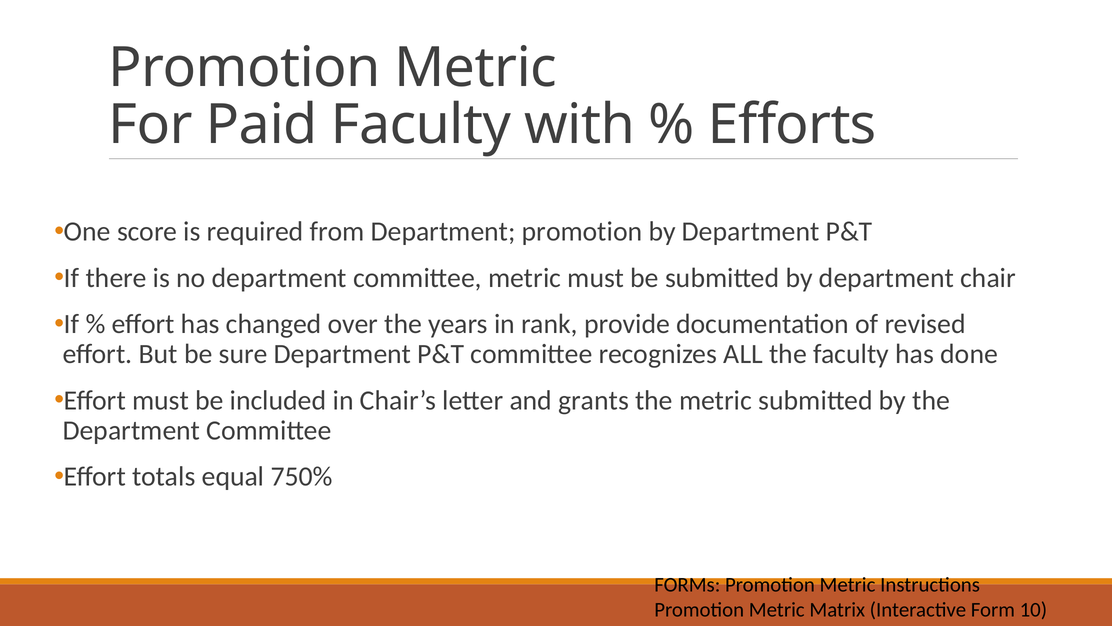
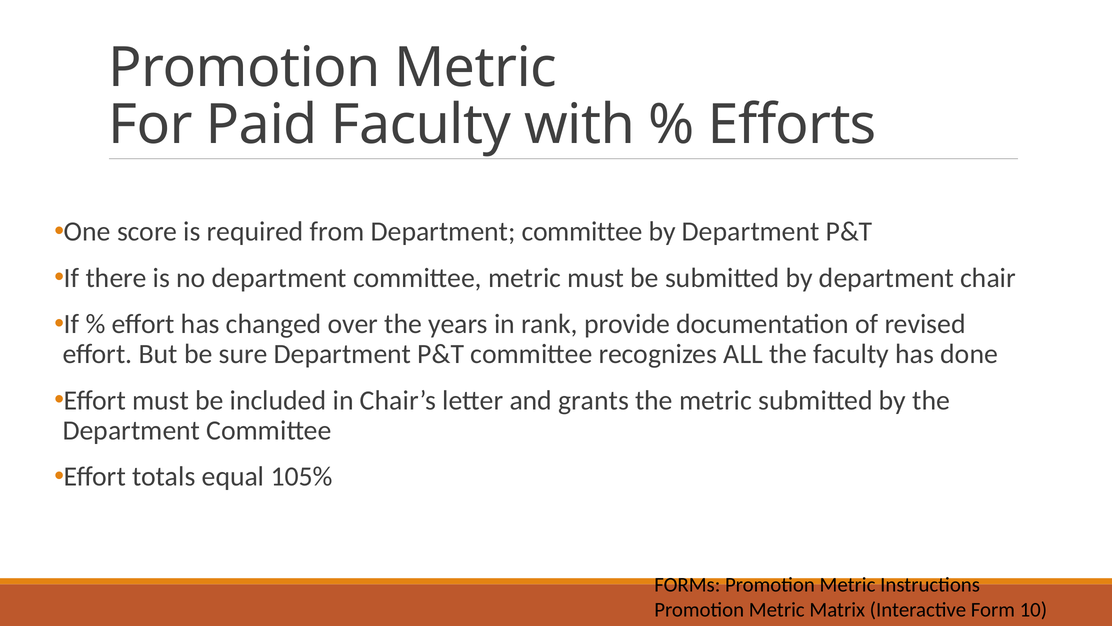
from Department promotion: promotion -> committee (582, 231)
750%: 750% -> 105% (302, 476)
